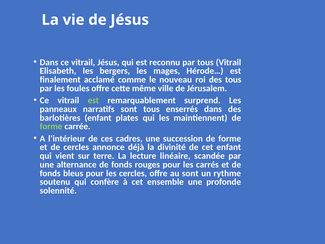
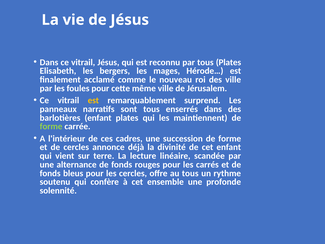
tous Vitrail: Vitrail -> Plates (229, 62)
des tous: tous -> ville (233, 80)
foules offre: offre -> pour (100, 88)
est colour: light green -> yellow (93, 100)
au sont: sont -> tous (190, 173)
